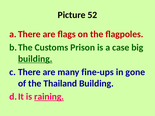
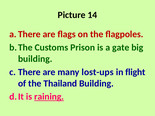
52: 52 -> 14 (92, 15)
case: case -> gate (121, 48)
building underline: present -> none (35, 59)
fine-ups: fine-ups -> lost-ups (98, 72)
gone: gone -> flight (135, 72)
